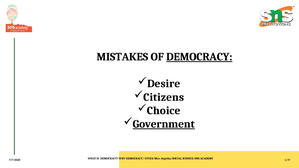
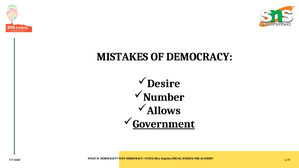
DEMOCRACY underline: present -> none (199, 57)
Citizens: Citizens -> Number (164, 97)
Choice: Choice -> Allows (164, 111)
